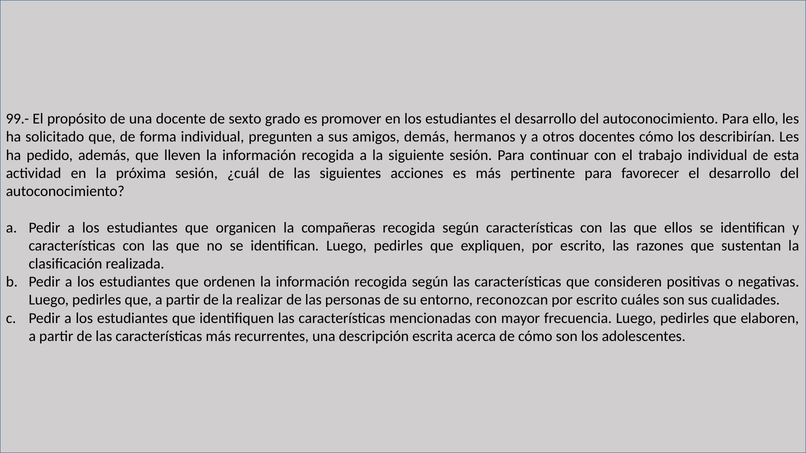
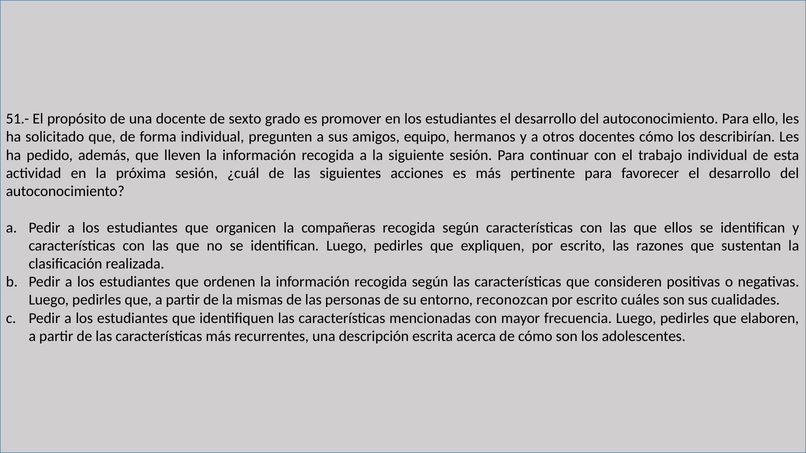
99.-: 99.- -> 51.- (17, 119)
demás: demás -> equipo (427, 137)
realizar: realizar -> mismas (260, 300)
